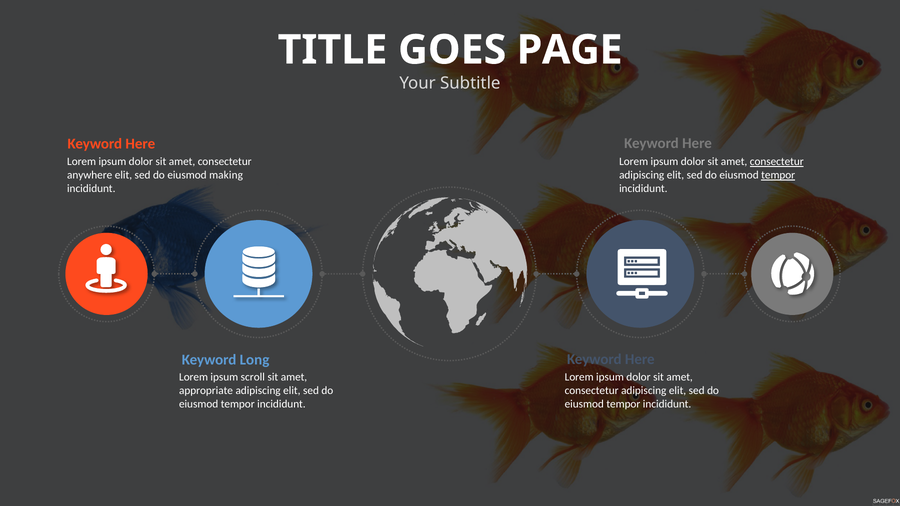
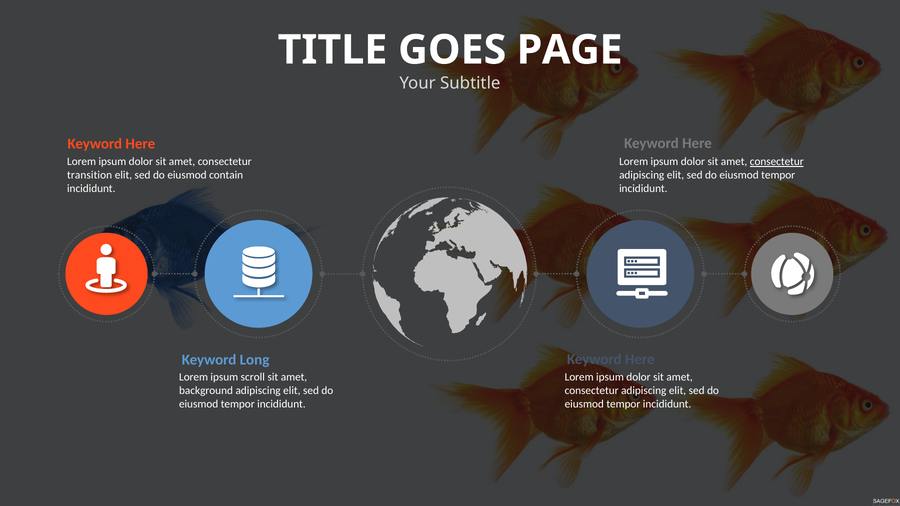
anywhere: anywhere -> transition (90, 175)
making: making -> contain (226, 175)
tempor underline: present -> none (778, 175)
appropriate: appropriate -> background (206, 391)
